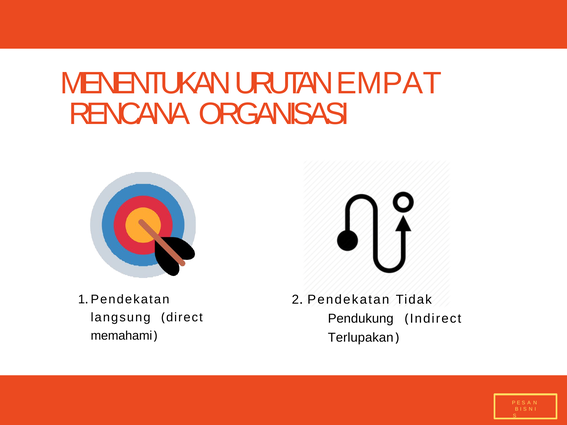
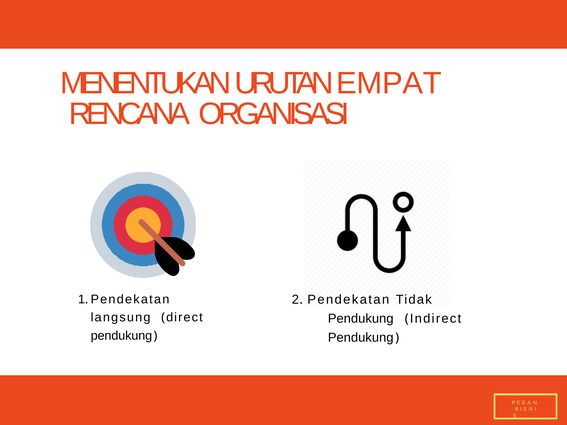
memahami: memahami -> pendukung (121, 336)
Terlupakan: Terlupakan -> Pendukung (361, 338)
